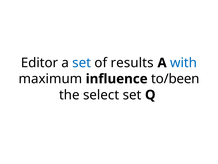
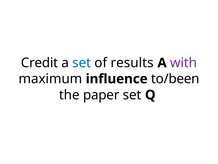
Editor: Editor -> Credit (40, 63)
with colour: blue -> purple (184, 63)
select: select -> paper (101, 95)
